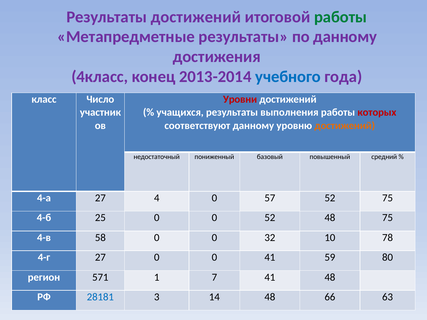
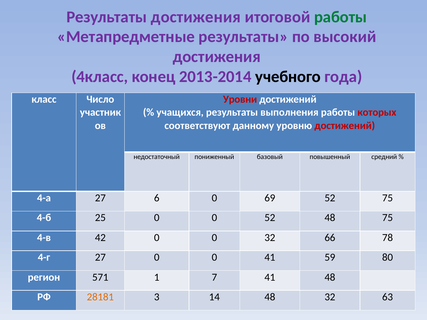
Результаты достижений: достижений -> достижения (196, 17)
по данному: данному -> высокий (345, 37)
учебного colour: blue -> black (288, 77)
достижений colour: orange -> red (345, 126)
4: 4 -> 6 (157, 198)
57: 57 -> 69 (270, 198)
58: 58 -> 42 (100, 238)
10: 10 -> 66 (330, 238)
28181 colour: blue -> orange (100, 297)
48 66: 66 -> 32 (330, 297)
